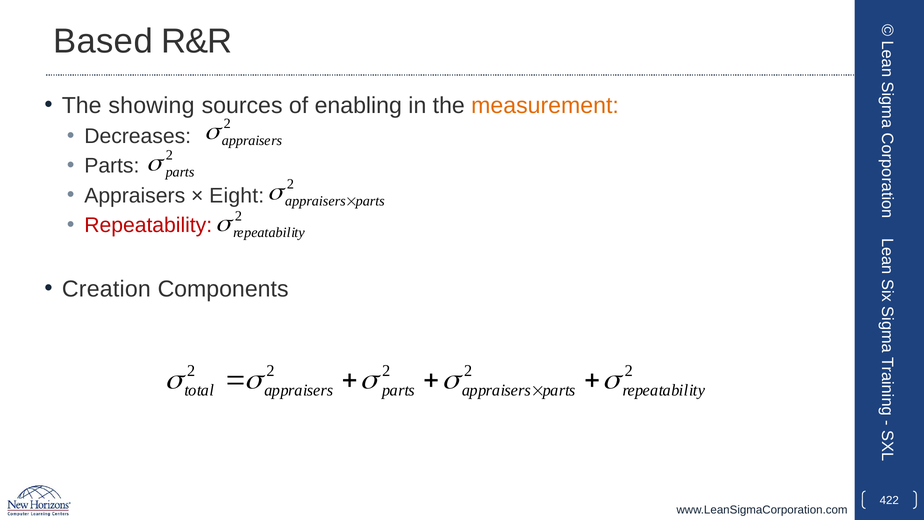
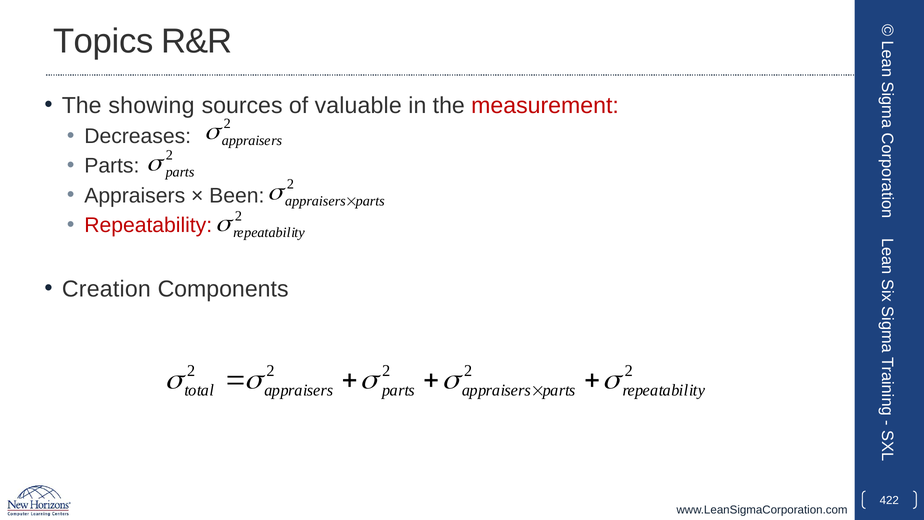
Based: Based -> Topics (103, 41)
enabling: enabling -> valuable (358, 106)
measurement colour: orange -> red (545, 106)
Eight: Eight -> Been (237, 195)
